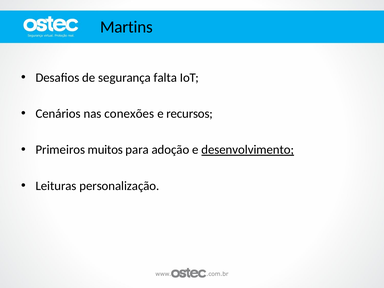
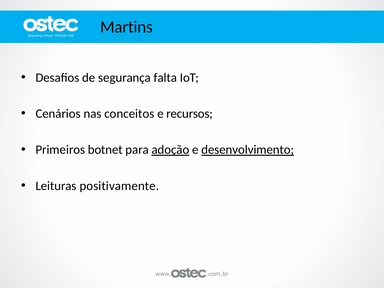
conexões: conexões -> conceitos (129, 114)
muitos: muitos -> botnet (105, 150)
adoção underline: none -> present (170, 150)
personalização: personalização -> positivamente (119, 186)
